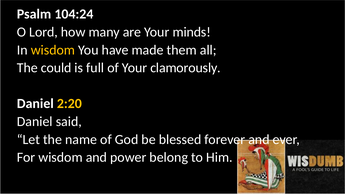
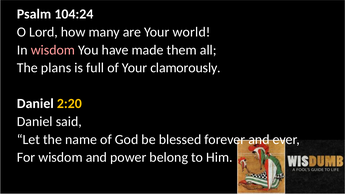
minds: minds -> world (192, 32)
wisdom colour: yellow -> pink (53, 50)
could: could -> plans (56, 68)
